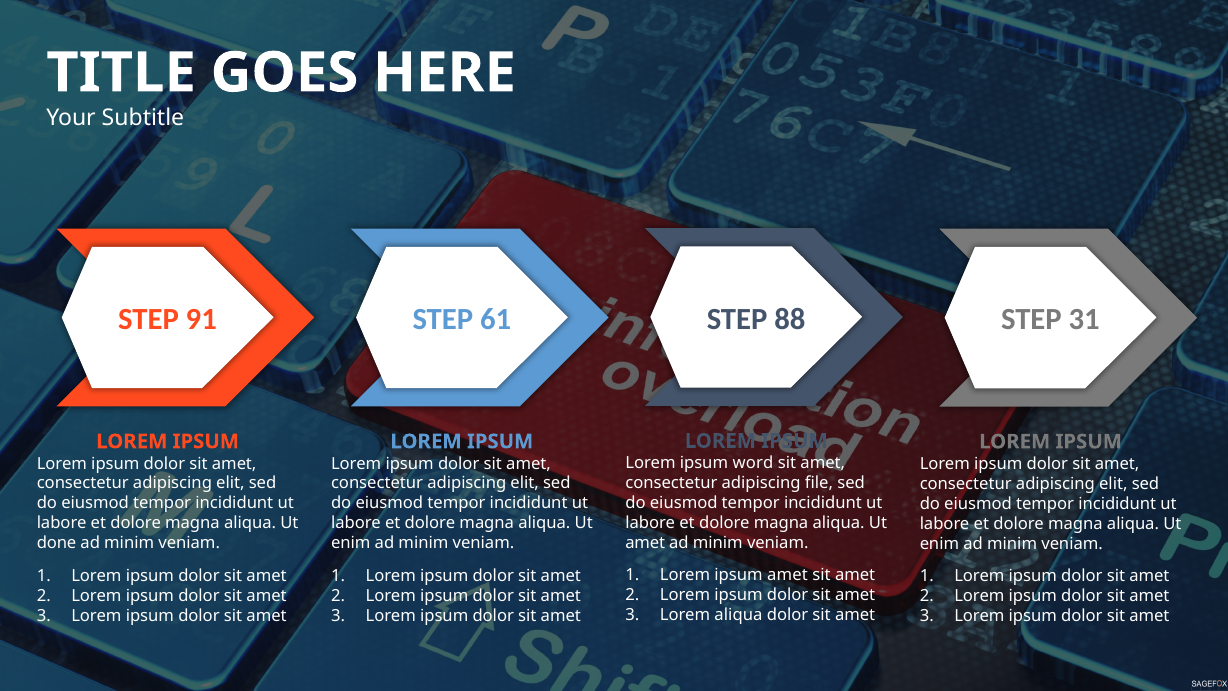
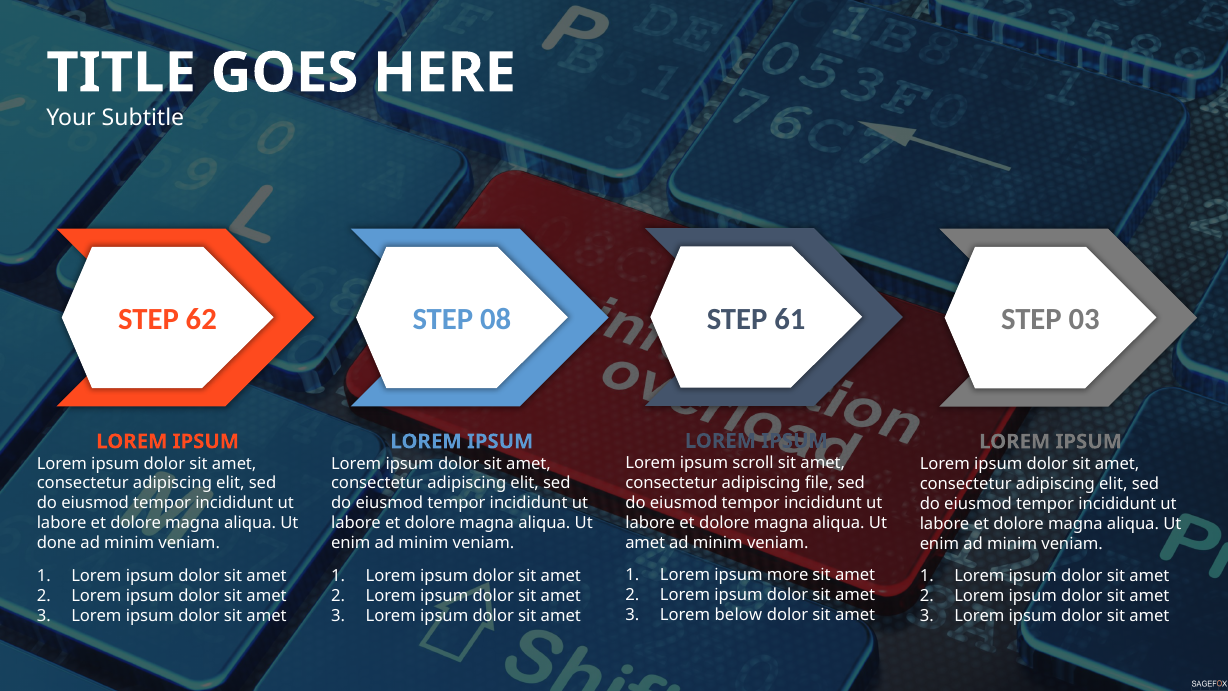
88: 88 -> 61 (790, 319)
91: 91 -> 62 (201, 320)
61: 61 -> 08 (496, 320)
31: 31 -> 03 (1084, 320)
word: word -> scroll (753, 463)
ipsum amet: amet -> more (788, 575)
Lorem aliqua: aliqua -> below (738, 615)
